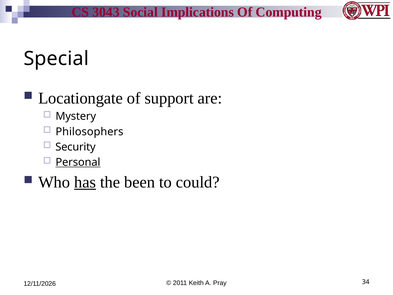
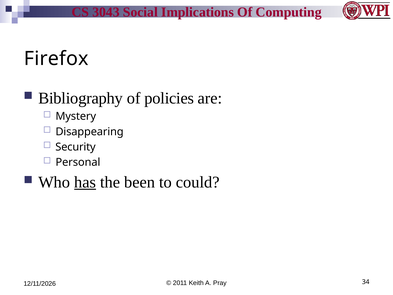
Special: Special -> Firefox (56, 59)
Locationgate: Locationgate -> Bibliography (81, 98)
support: support -> policies (169, 98)
Philosophers: Philosophers -> Disappearing (90, 132)
Personal underline: present -> none (78, 162)
